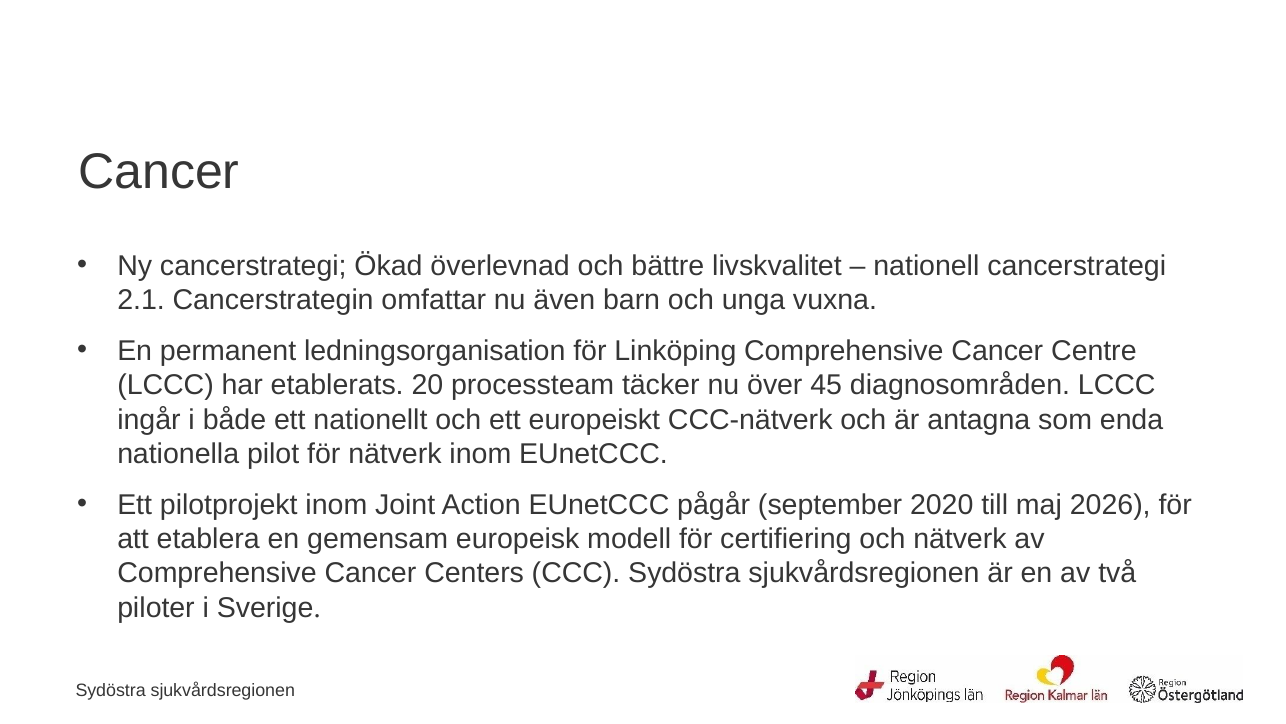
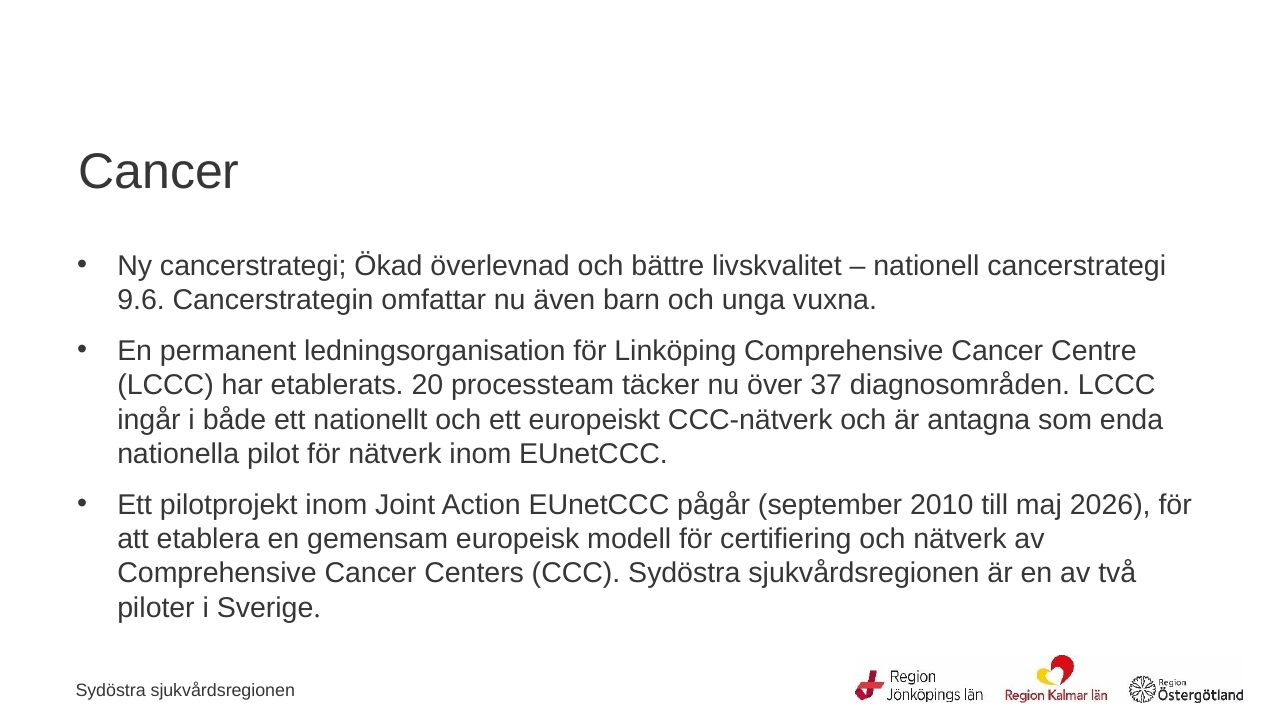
2.1: 2.1 -> 9.6 (141, 300)
45: 45 -> 37 (826, 385)
2020: 2020 -> 2010 (942, 504)
